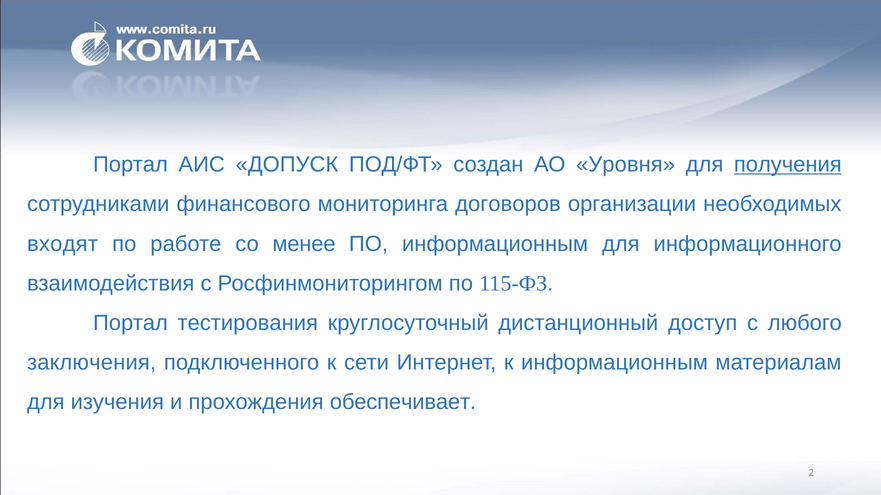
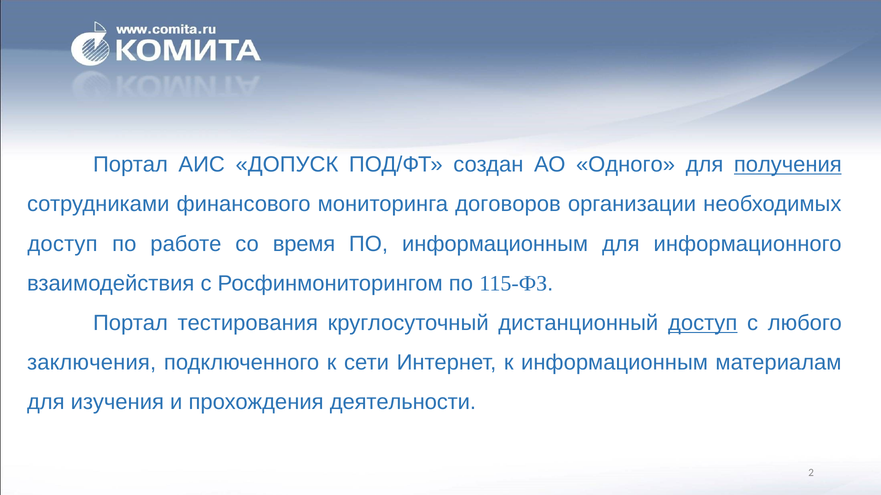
Уровня: Уровня -> Одного (626, 165)
входят: входят -> доступ (63, 244)
менее: менее -> время (304, 244)
доступ underline: none -> present (703, 323)
обеспечивает: обеспечивает -> деятельности (403, 403)
